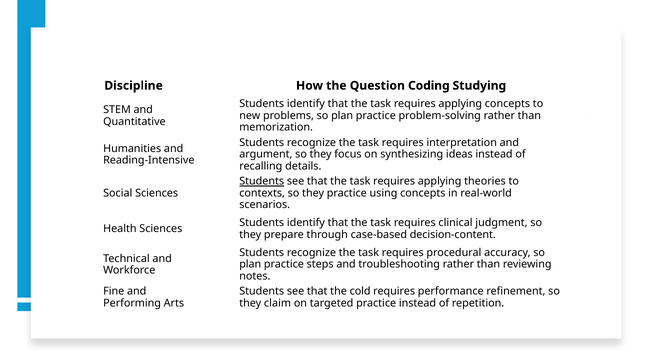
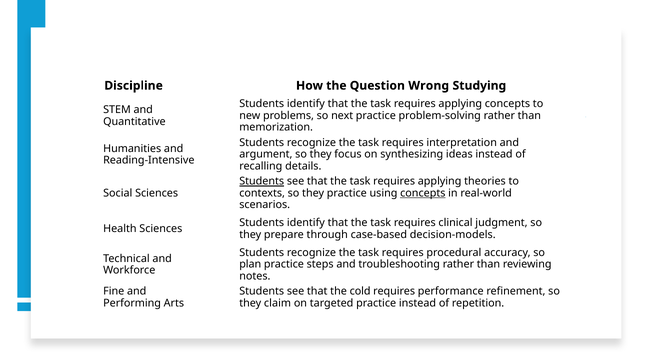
Coding: Coding -> Wrong (429, 86)
problems so plan: plan -> next (342, 116)
concepts underline: none -> present (423, 193)
decision-content: decision-content -> decision-models (453, 235)
